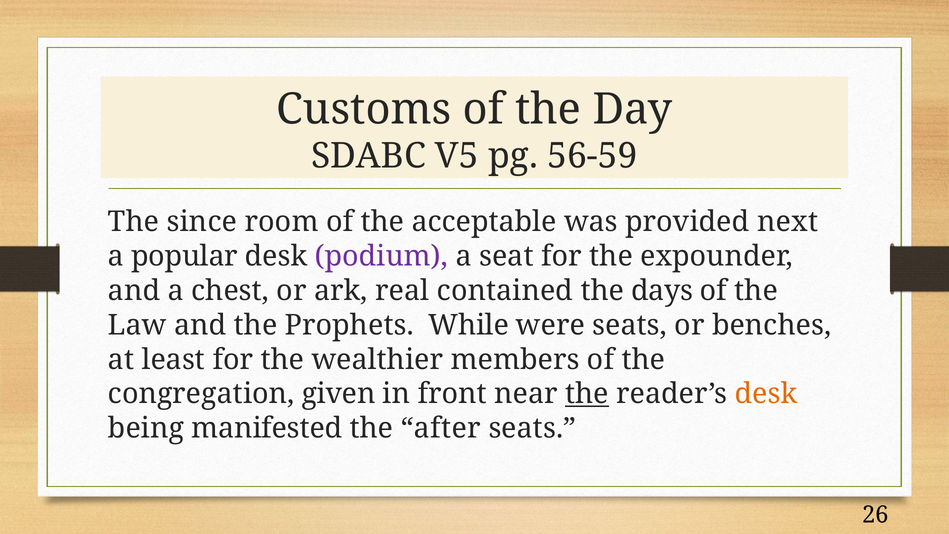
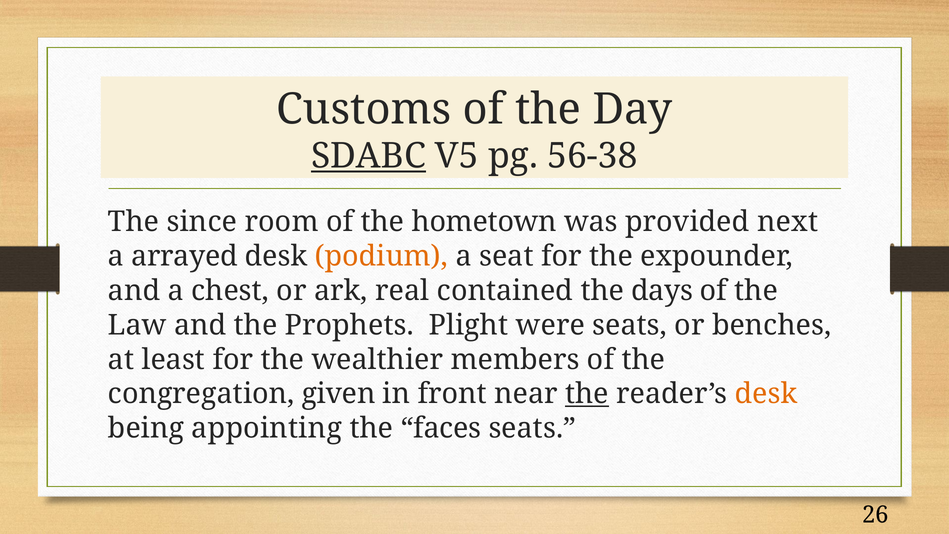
SDABC underline: none -> present (368, 156)
56-59: 56-59 -> 56-38 (592, 156)
acceptable: acceptable -> hometown (484, 222)
popular: popular -> arrayed (185, 256)
podium colour: purple -> orange (381, 256)
While: While -> Plight (468, 325)
manifested: manifested -> appointing (267, 428)
after: after -> faces (441, 428)
